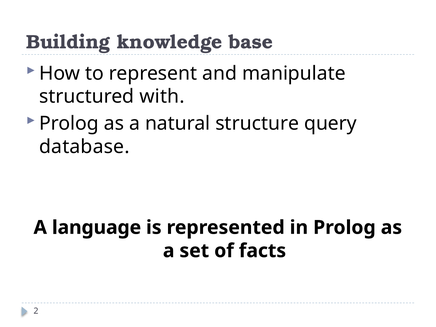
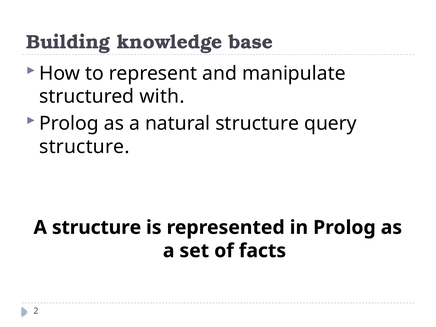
database: database -> structure (84, 147)
A language: language -> structure (97, 227)
